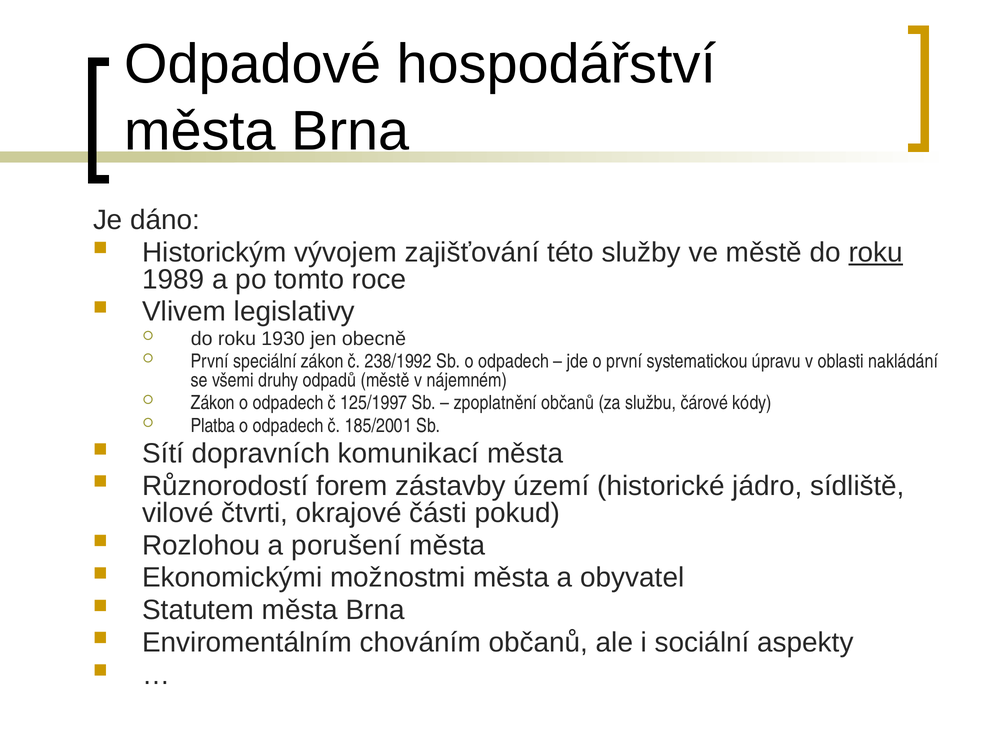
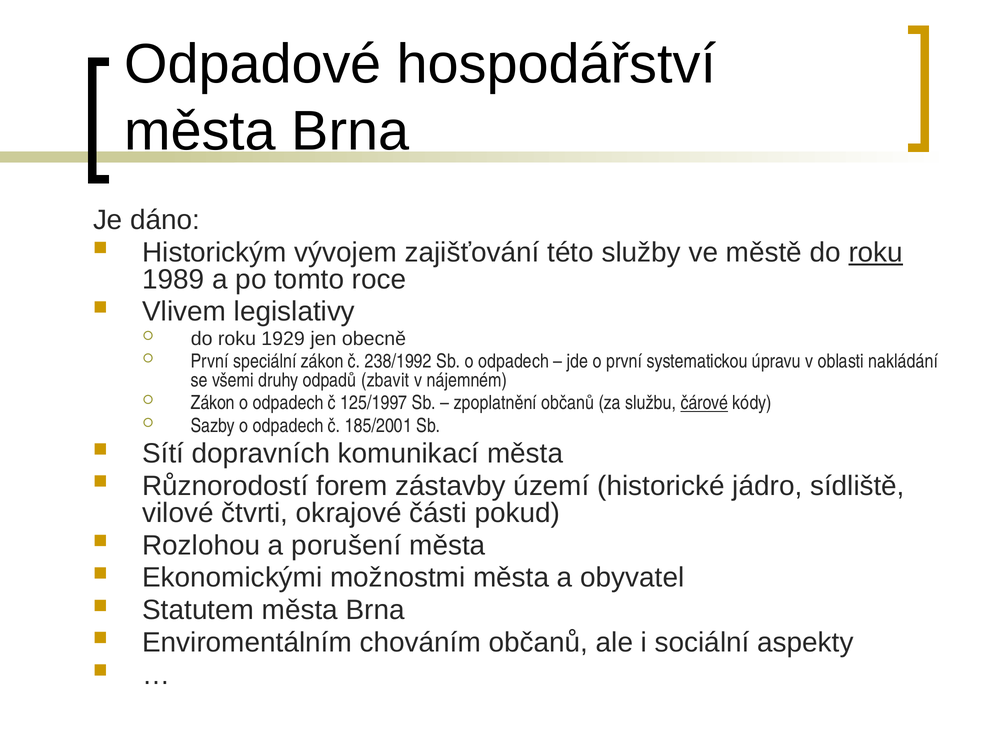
1930: 1930 -> 1929 (283, 339)
odpadů městě: městě -> zbavit (385, 380)
čárové underline: none -> present (704, 403)
Platba: Platba -> Sazby (213, 426)
